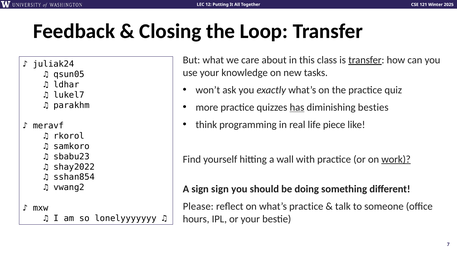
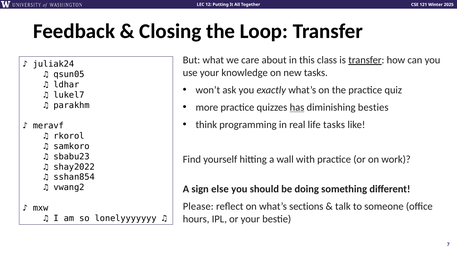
life piece: piece -> tasks (334, 125)
work underline: present -> none (396, 159)
sign sign: sign -> else (220, 189)
what’s practice: practice -> sections (306, 207)
